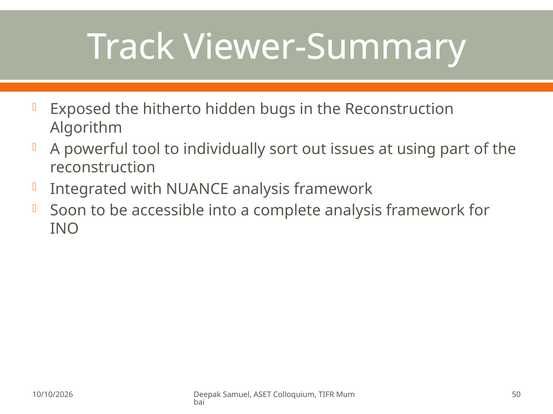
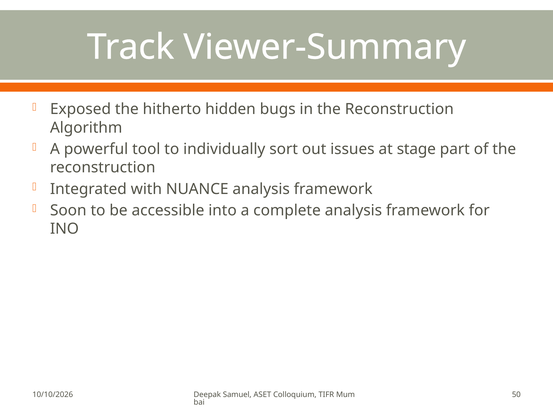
using: using -> stage (416, 149)
